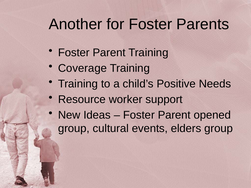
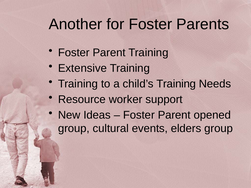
Coverage: Coverage -> Extensive (82, 68)
child’s Positive: Positive -> Training (176, 84)
